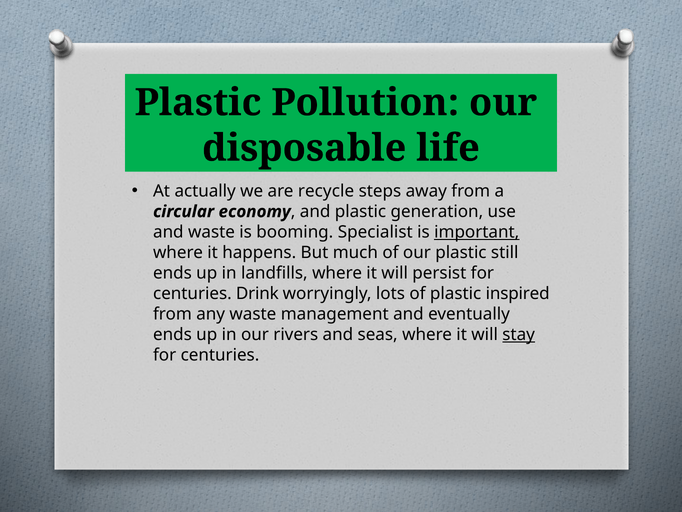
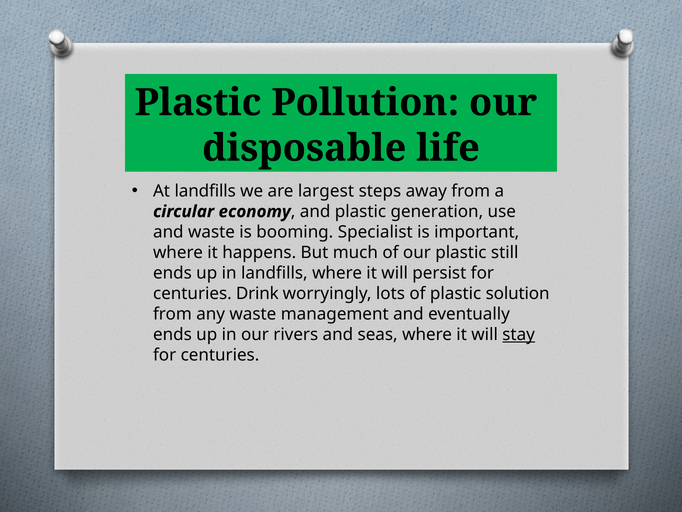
At actually: actually -> landfills (205, 191)
recycle: recycle -> largest (326, 191)
important underline: present -> none (477, 232)
inspired: inspired -> solution (518, 293)
